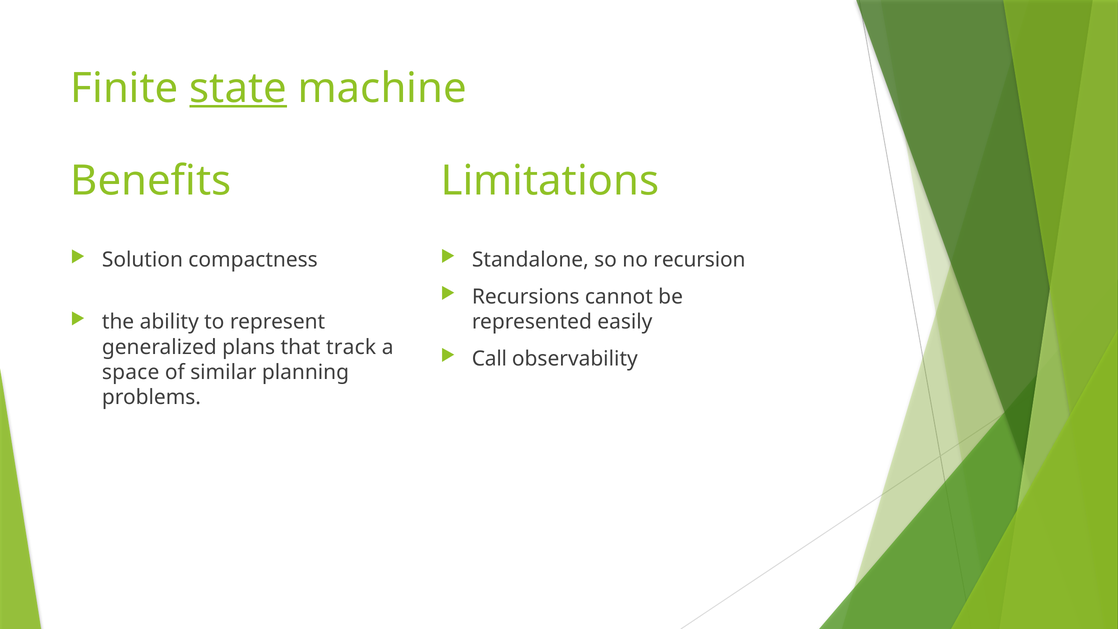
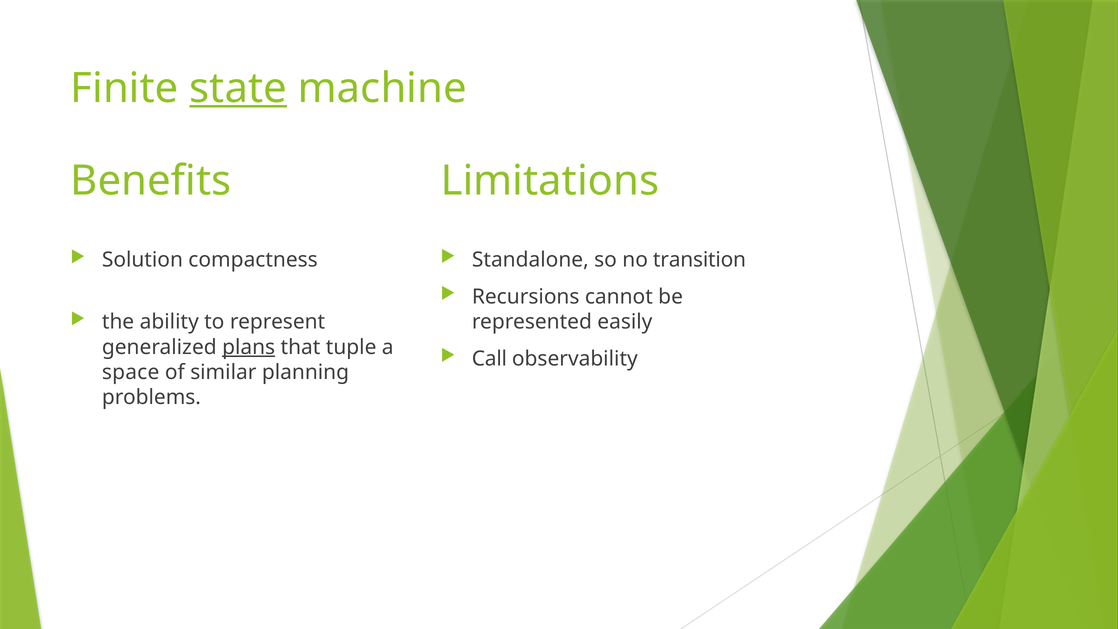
recursion: recursion -> transition (700, 260)
plans underline: none -> present (249, 347)
track: track -> tuple (351, 347)
